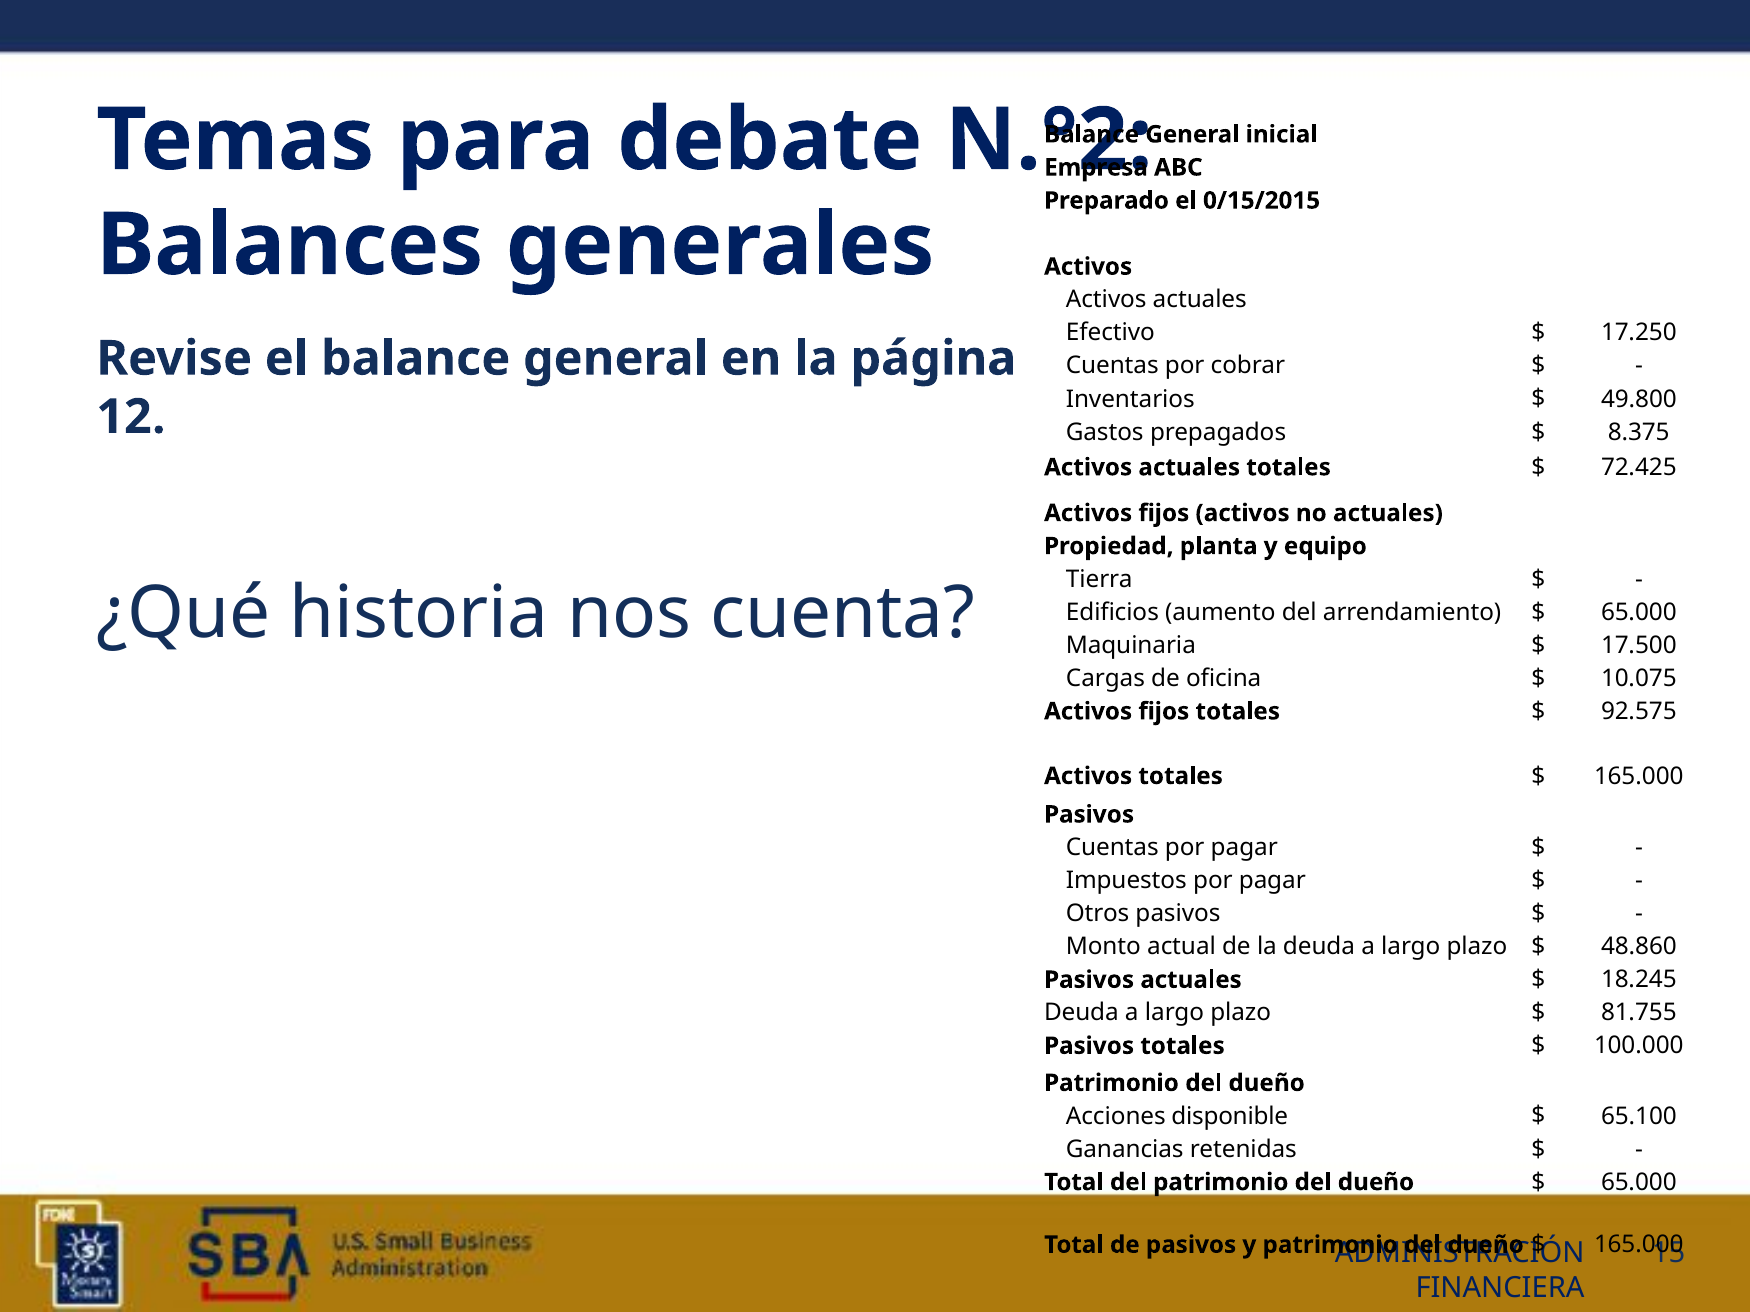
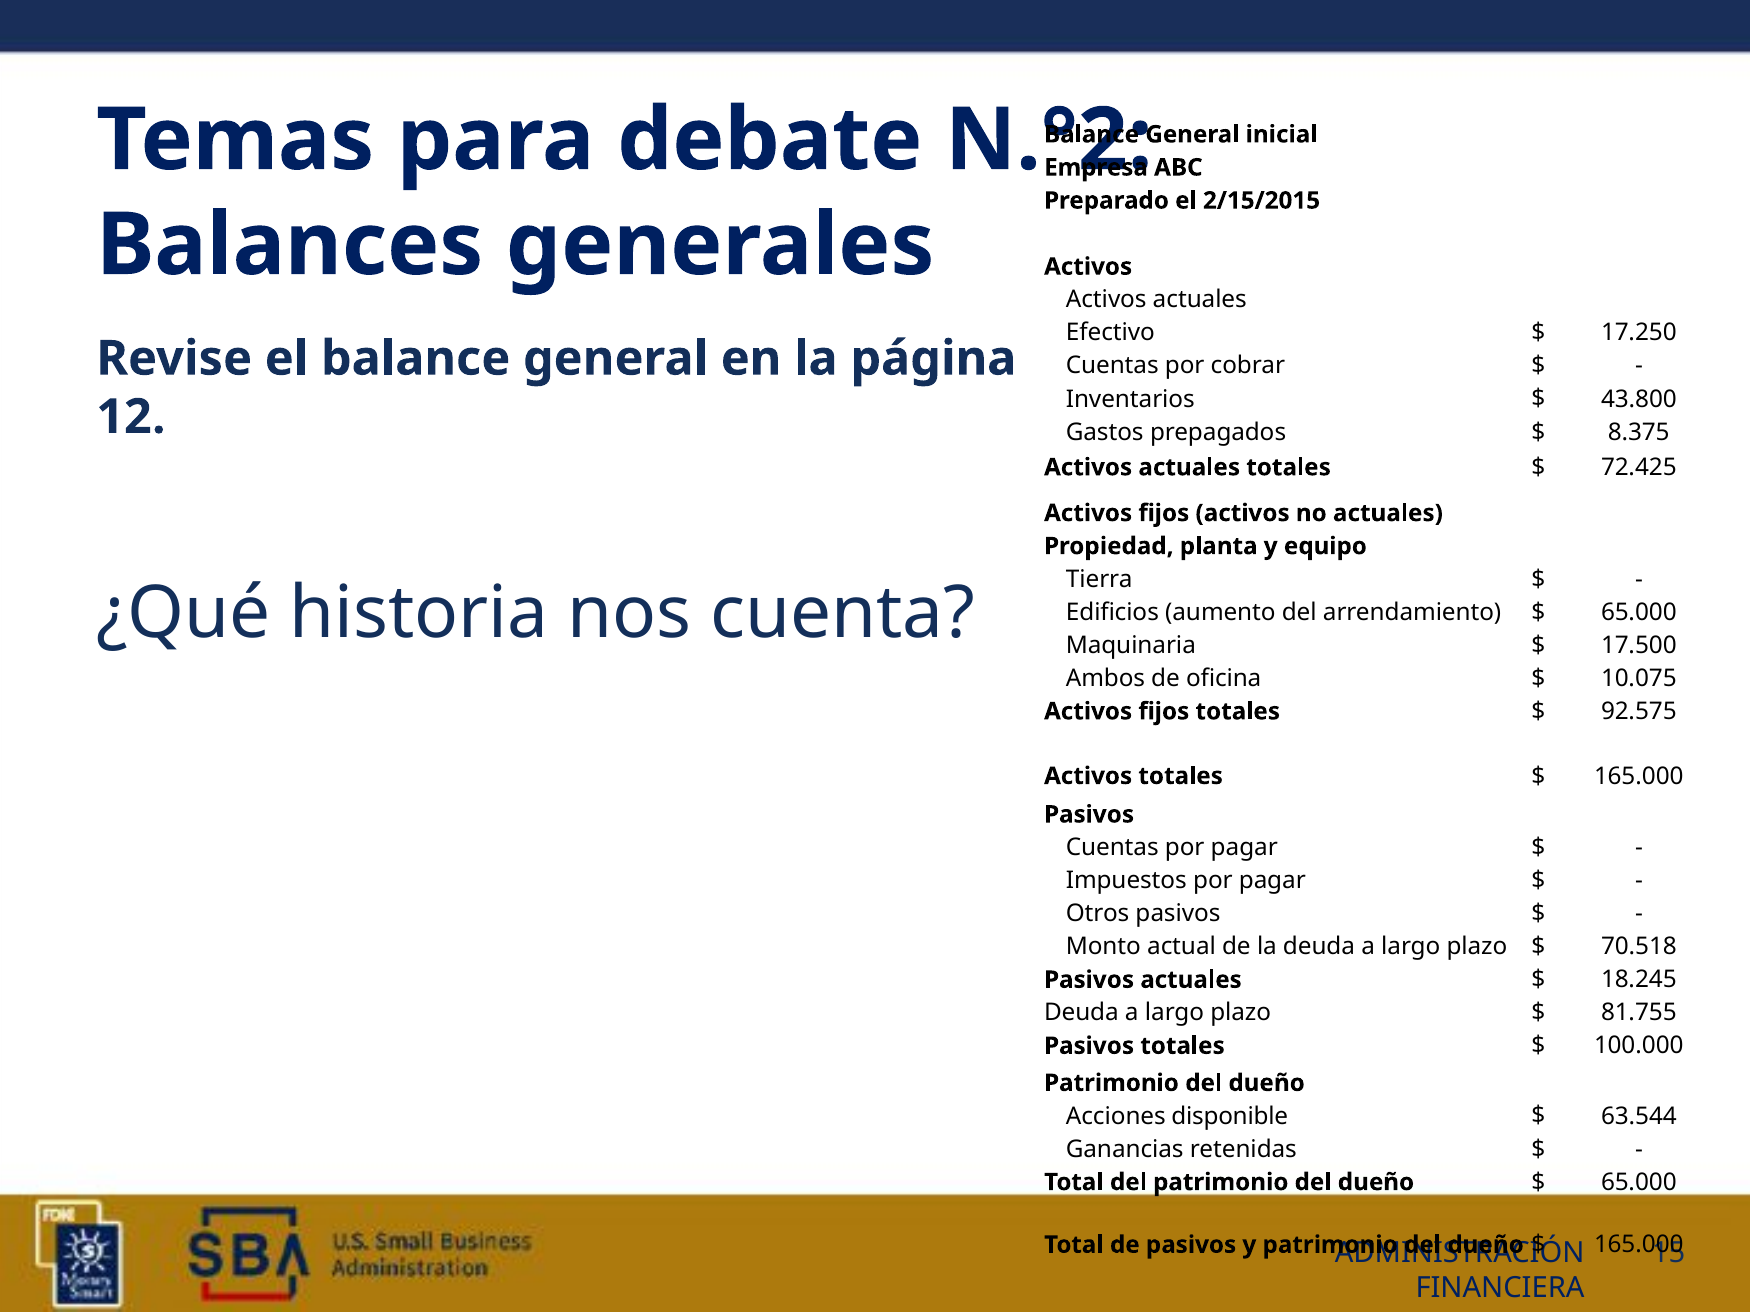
0/15/2015: 0/15/2015 -> 2/15/2015 (1262, 201)
49.800: 49.800 -> 43.800 (1639, 399)
Cargas: Cargas -> Ambos (1105, 679)
48.860: 48.860 -> 70.518 (1639, 947)
65.100: 65.100 -> 63.544 (1639, 1116)
